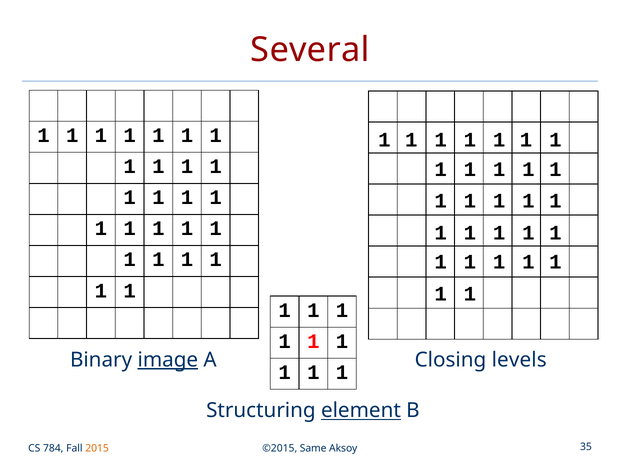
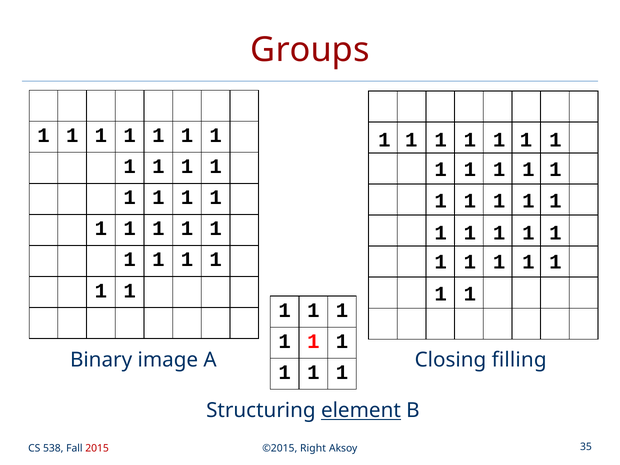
Several: Several -> Groups (310, 50)
image underline: present -> none (168, 360)
levels: levels -> filling (519, 360)
784: 784 -> 538 (53, 449)
2015 colour: orange -> red (97, 449)
Same: Same -> Right (313, 449)
